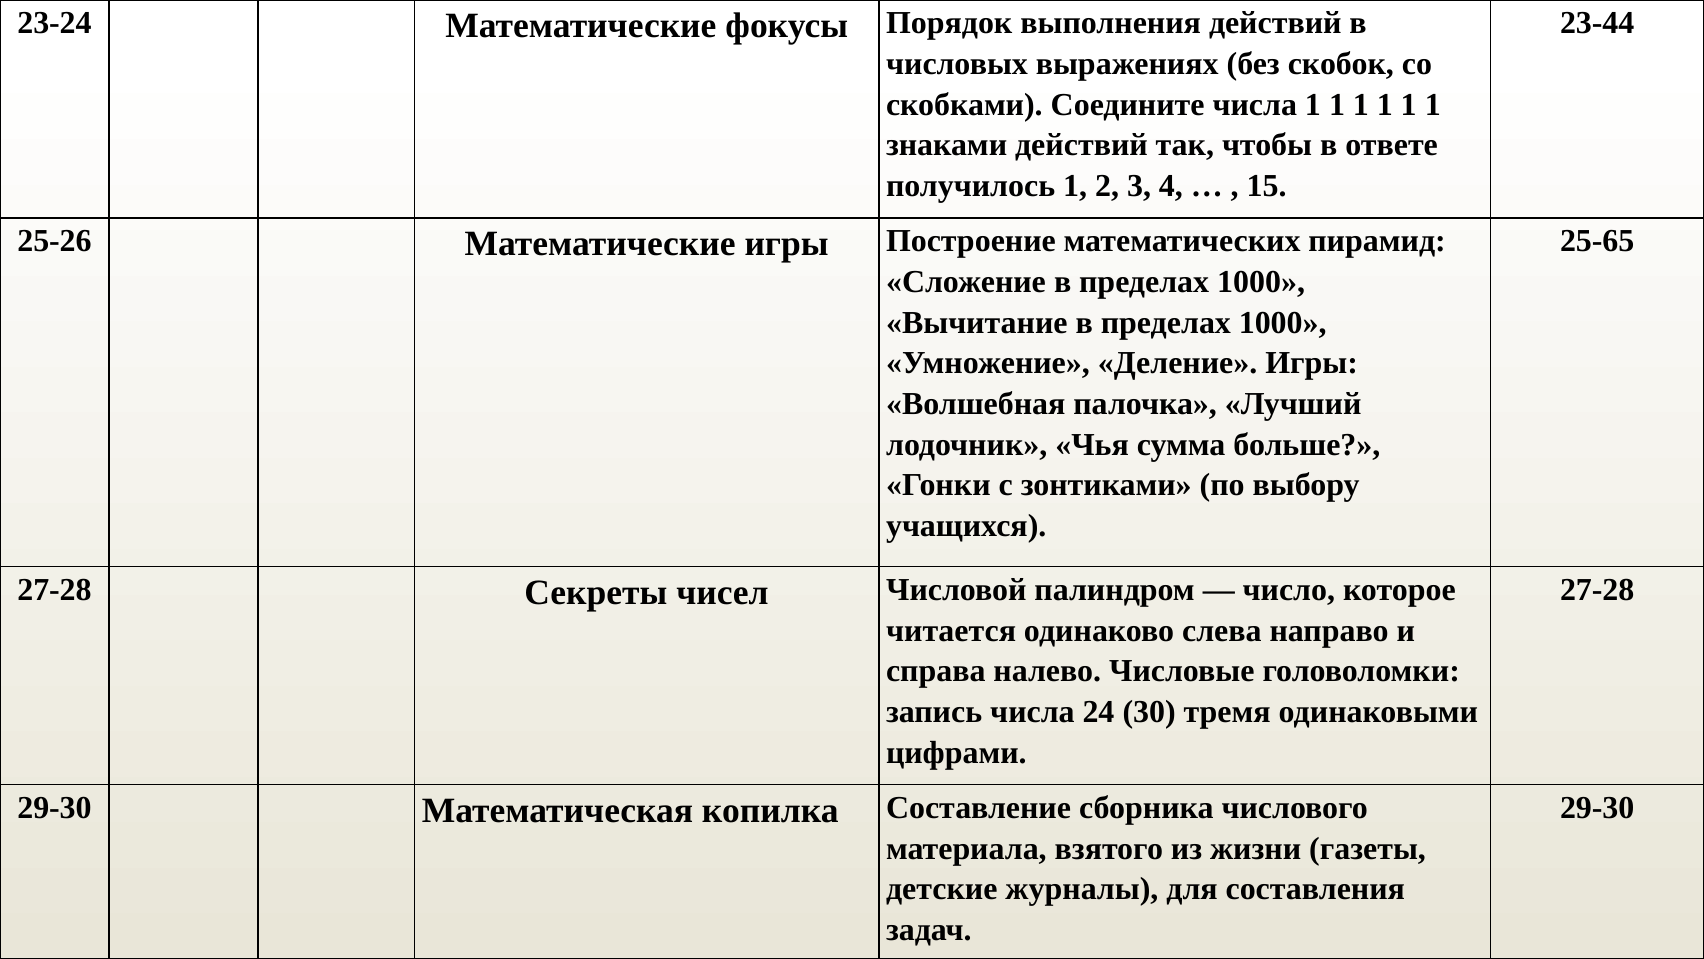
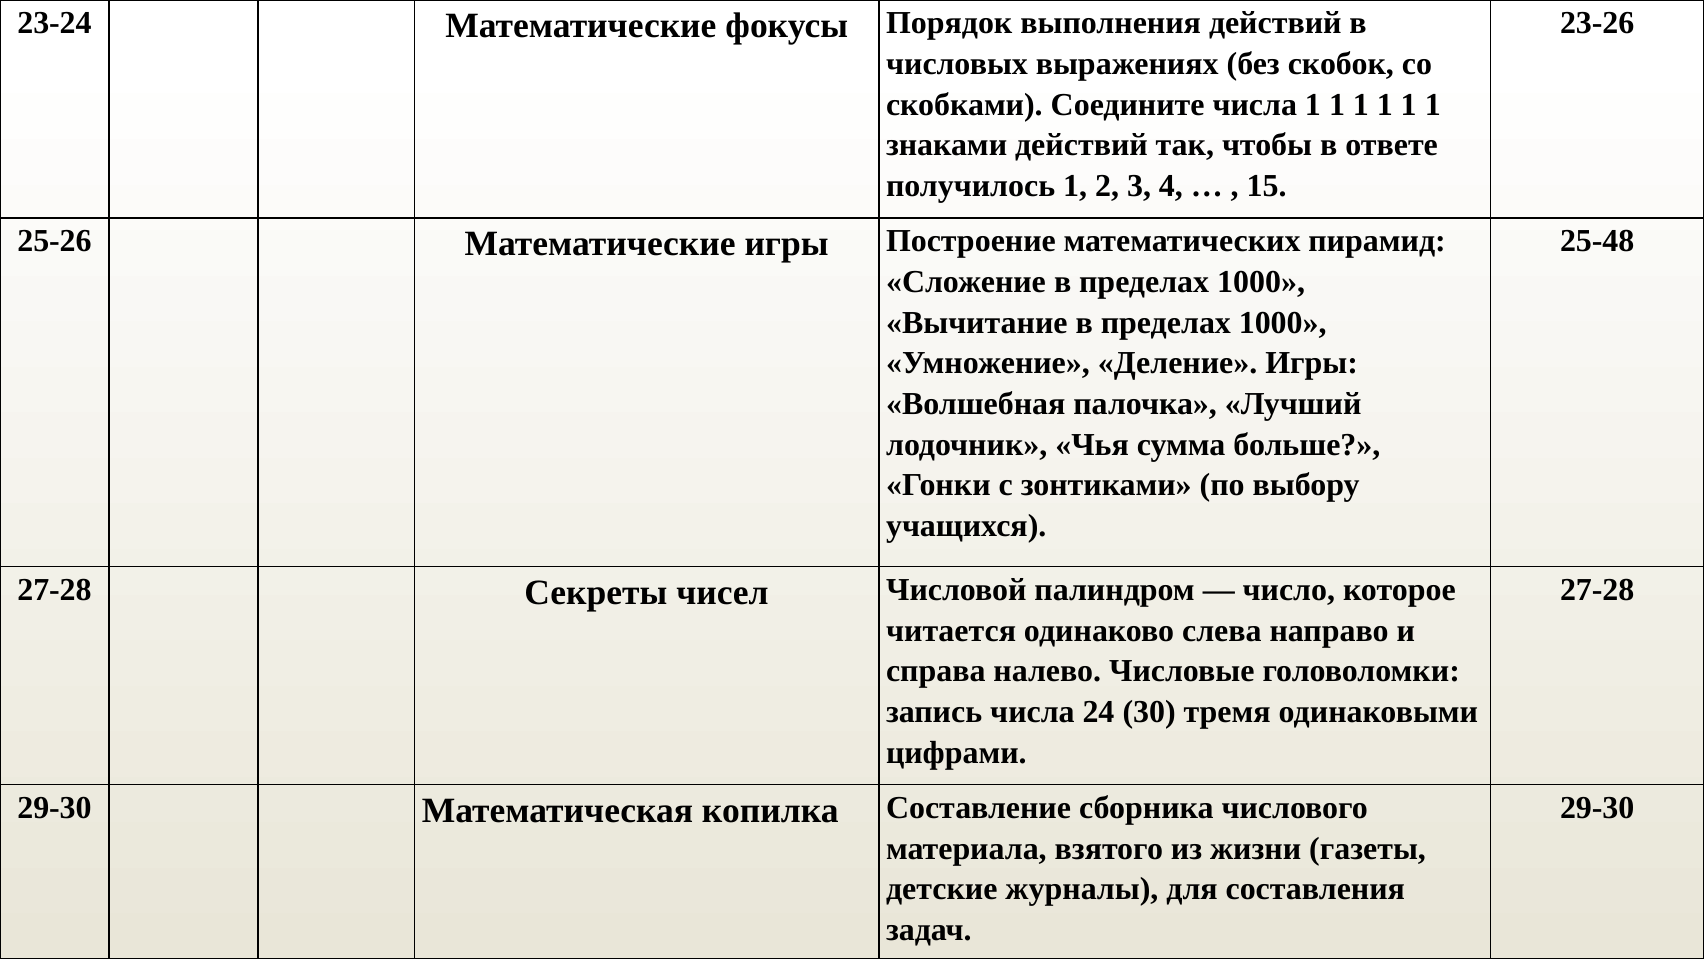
23-44: 23-44 -> 23-26 (1597, 23)
25-65: 25-65 -> 25-48 (1597, 241)
